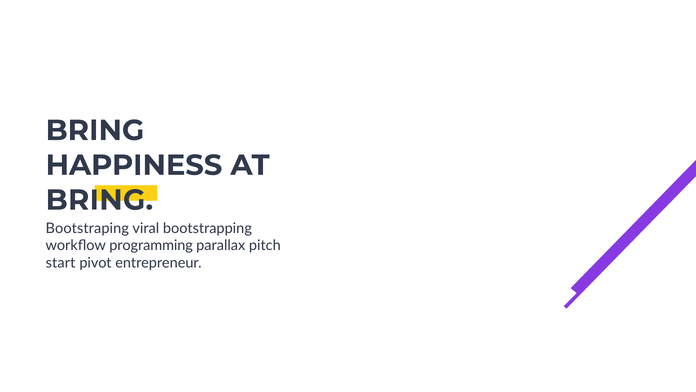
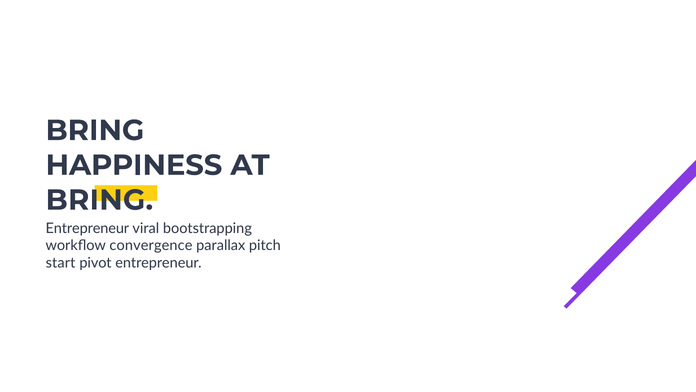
Bootstraping: Bootstraping -> Entrepreneur (87, 228)
programming: programming -> convergence (151, 245)
